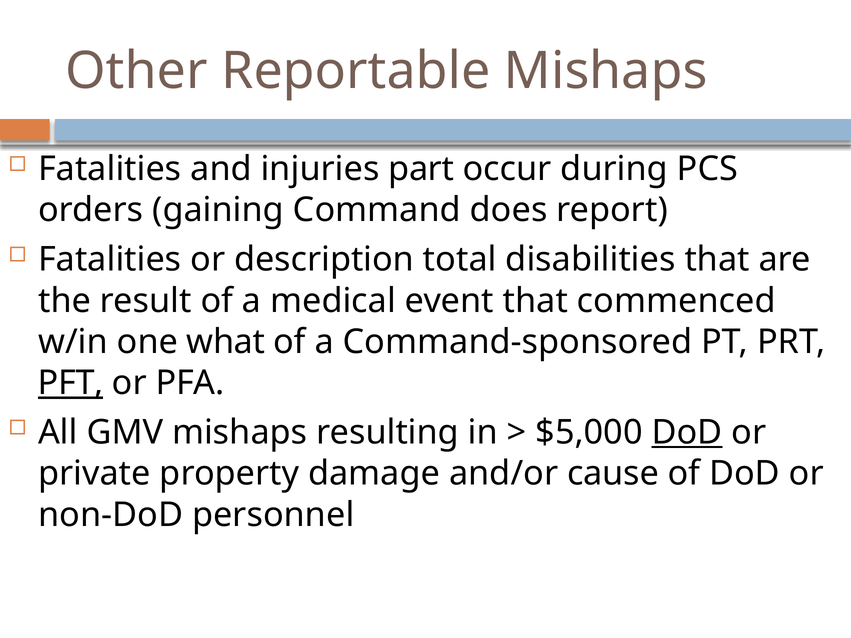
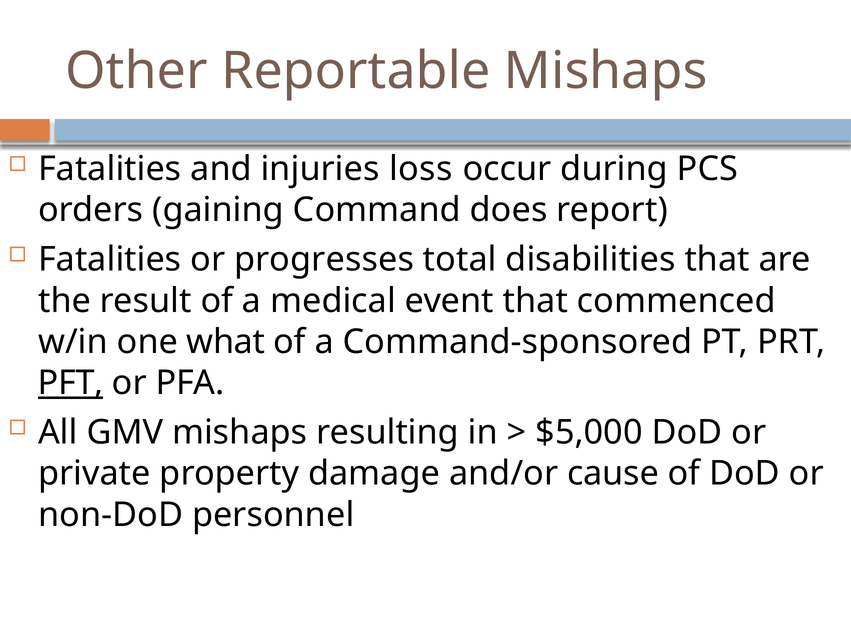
part: part -> loss (421, 169)
description: description -> progresses (324, 260)
DoD underline: present -> none (687, 433)
